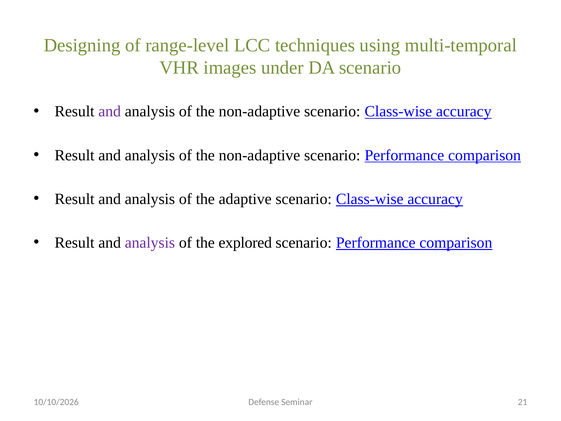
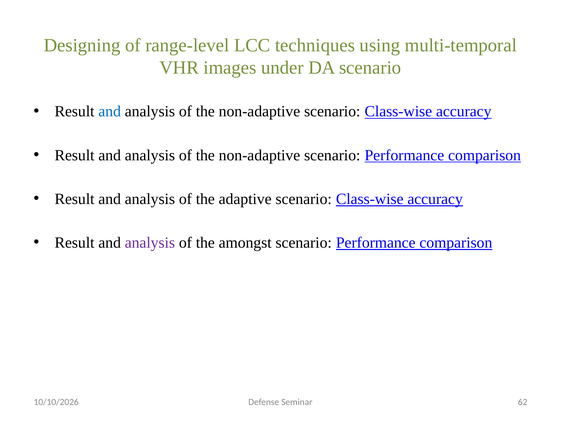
and colour: purple -> blue (110, 111)
explored: explored -> amongst (245, 242)
21: 21 -> 62 (523, 402)
